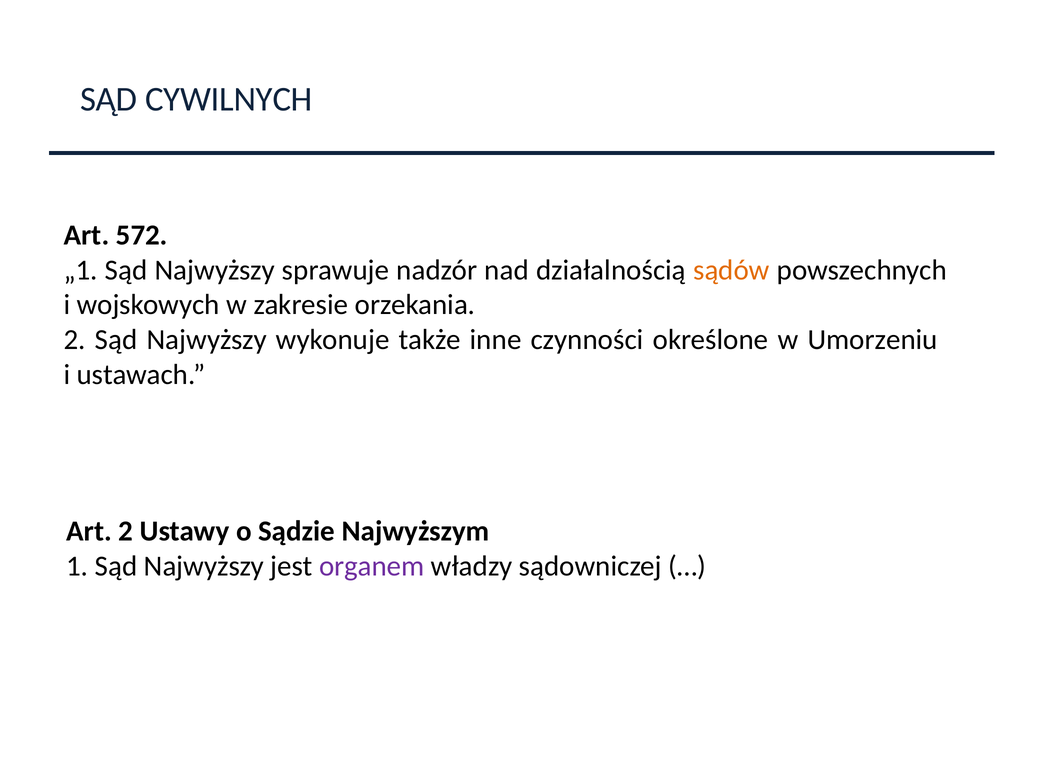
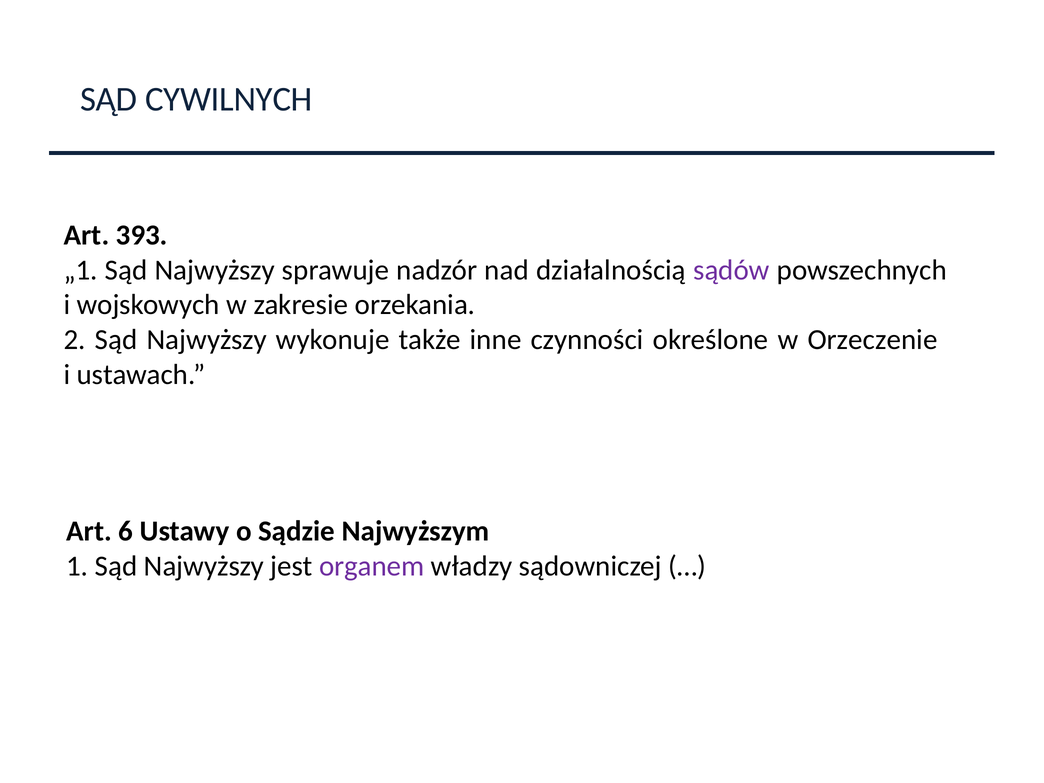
572: 572 -> 393 (142, 235)
sądów colour: orange -> purple (731, 270)
Umorzeniu: Umorzeniu -> Orzeczenie (873, 340)
Art 2: 2 -> 6 (126, 531)
